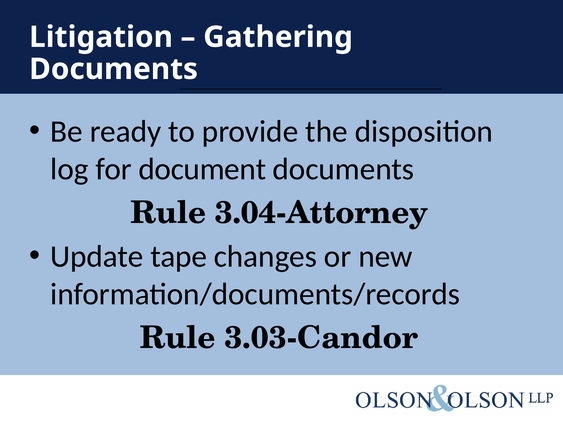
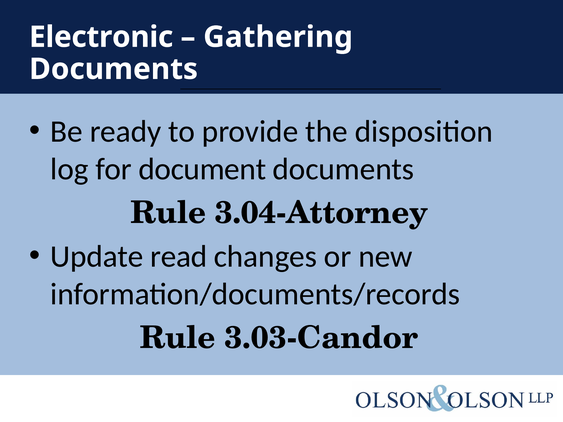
Litigation: Litigation -> Electronic (101, 37)
tape: tape -> read (179, 257)
